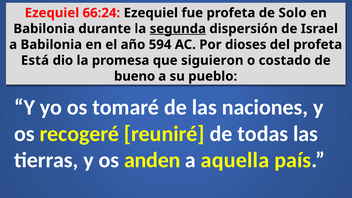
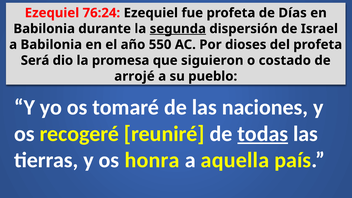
66:24: 66:24 -> 76:24 (101, 13)
Solo: Solo -> Días (293, 13)
594: 594 -> 550 (160, 45)
Está: Está -> Será (35, 60)
bueno: bueno -> arrojé (134, 76)
todas underline: none -> present (263, 134)
anden: anden -> honra (152, 160)
